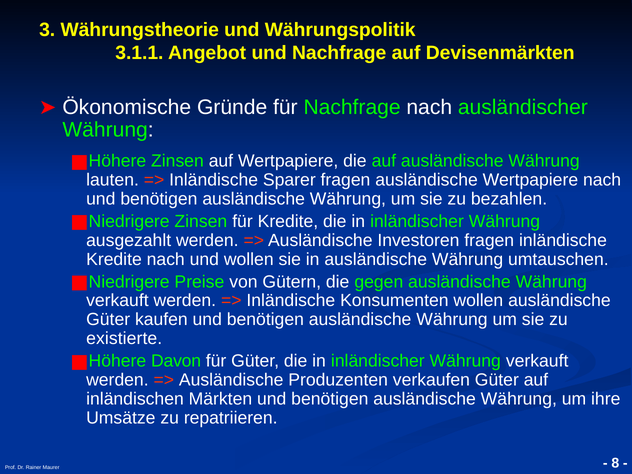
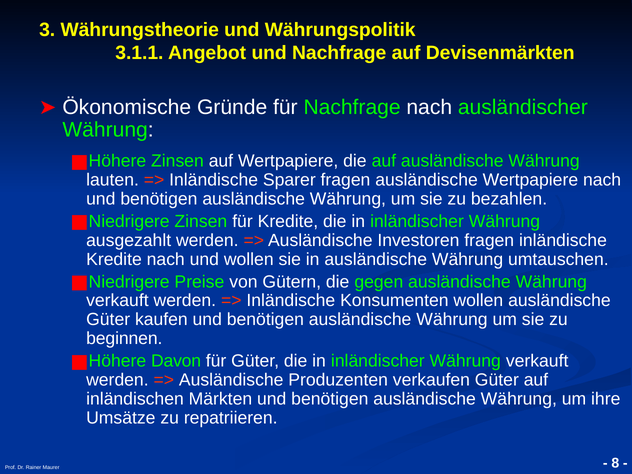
existierte: existierte -> beginnen (124, 339)
